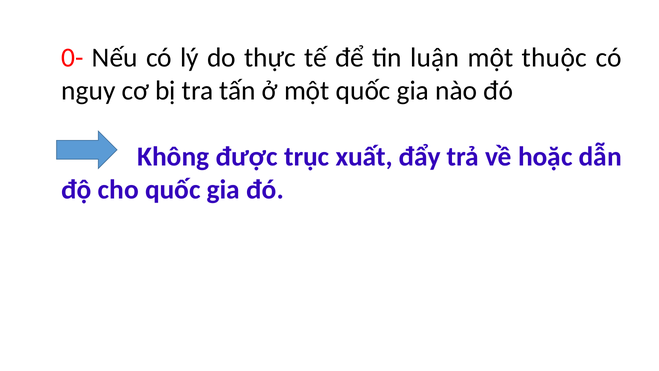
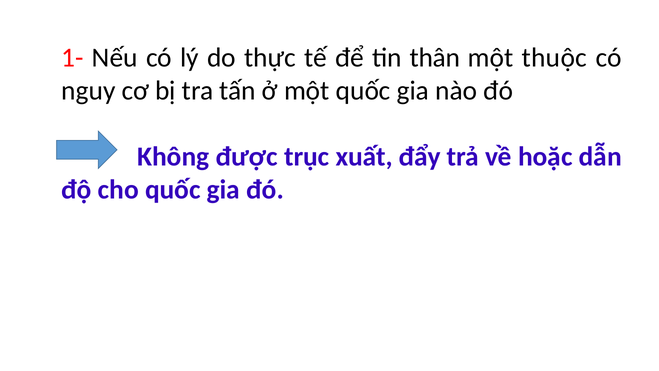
0-: 0- -> 1- (73, 58)
luận: luận -> thân (435, 58)
